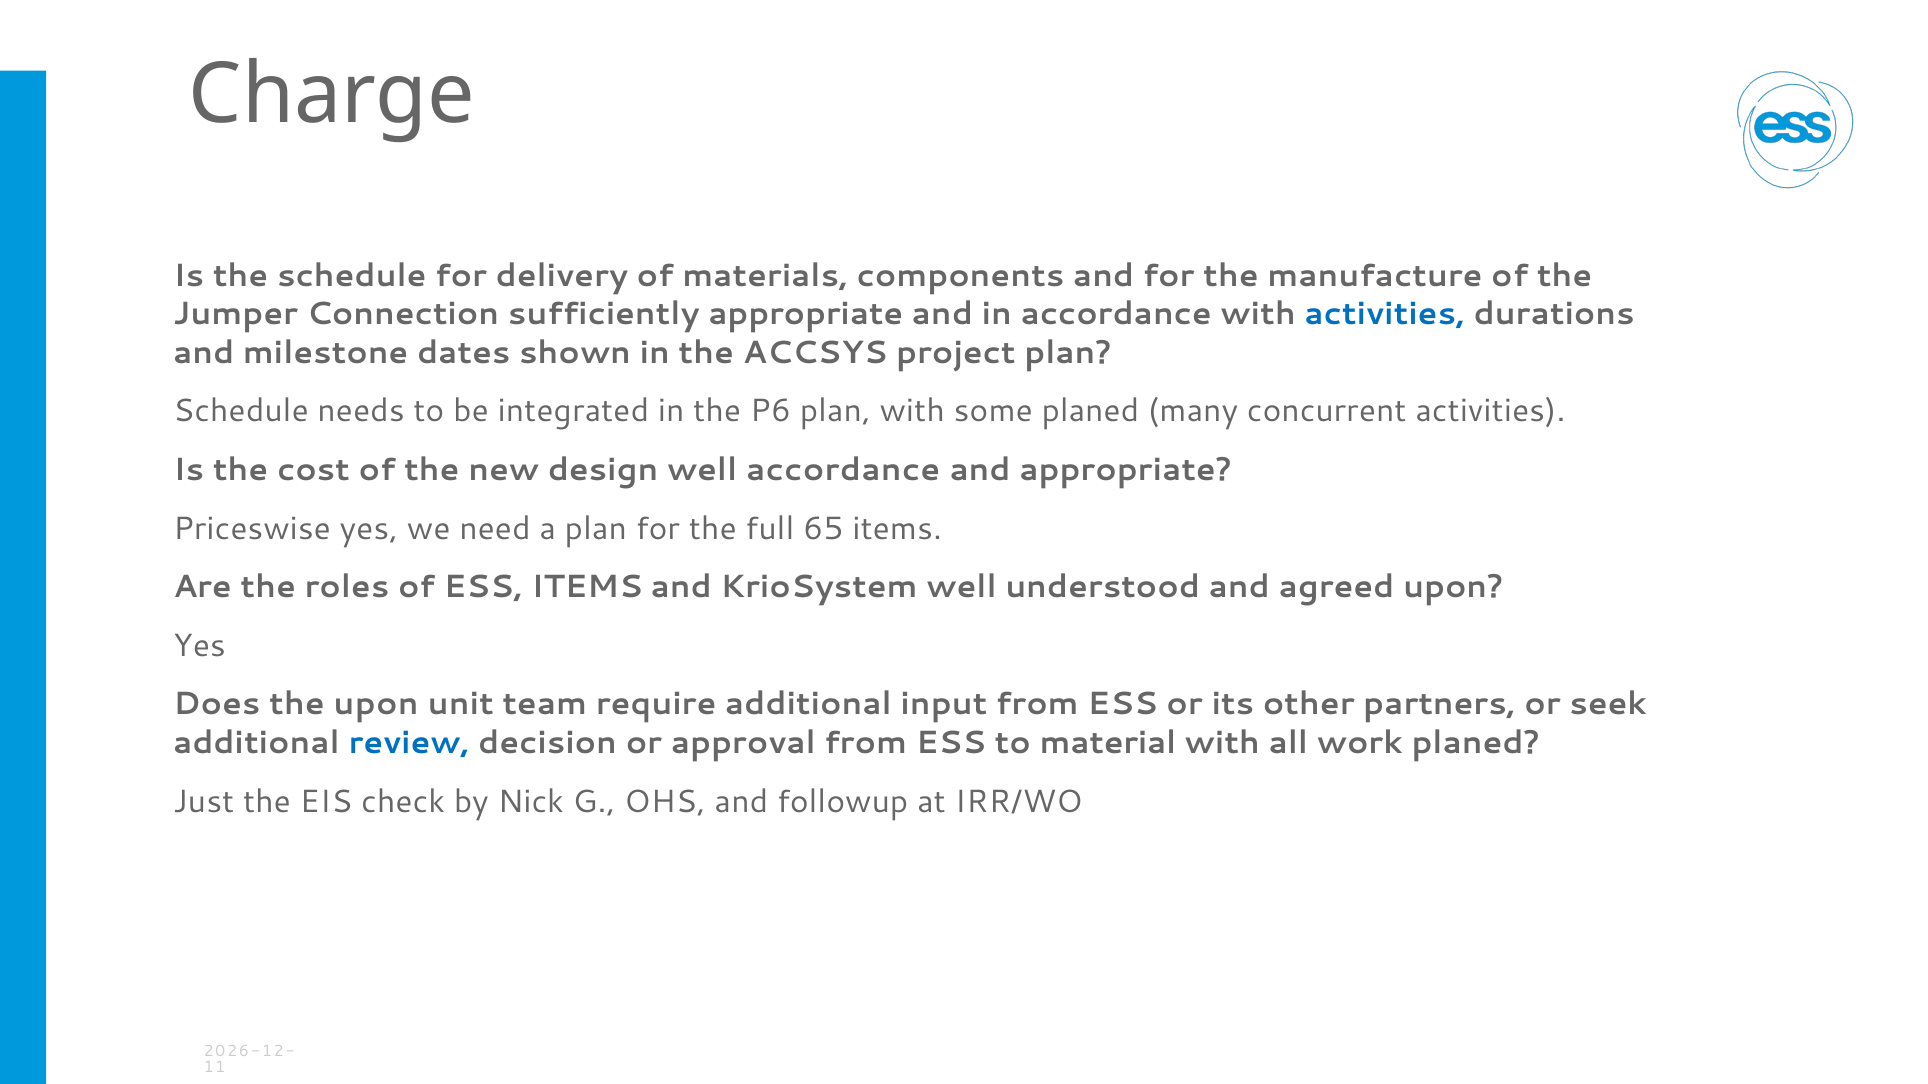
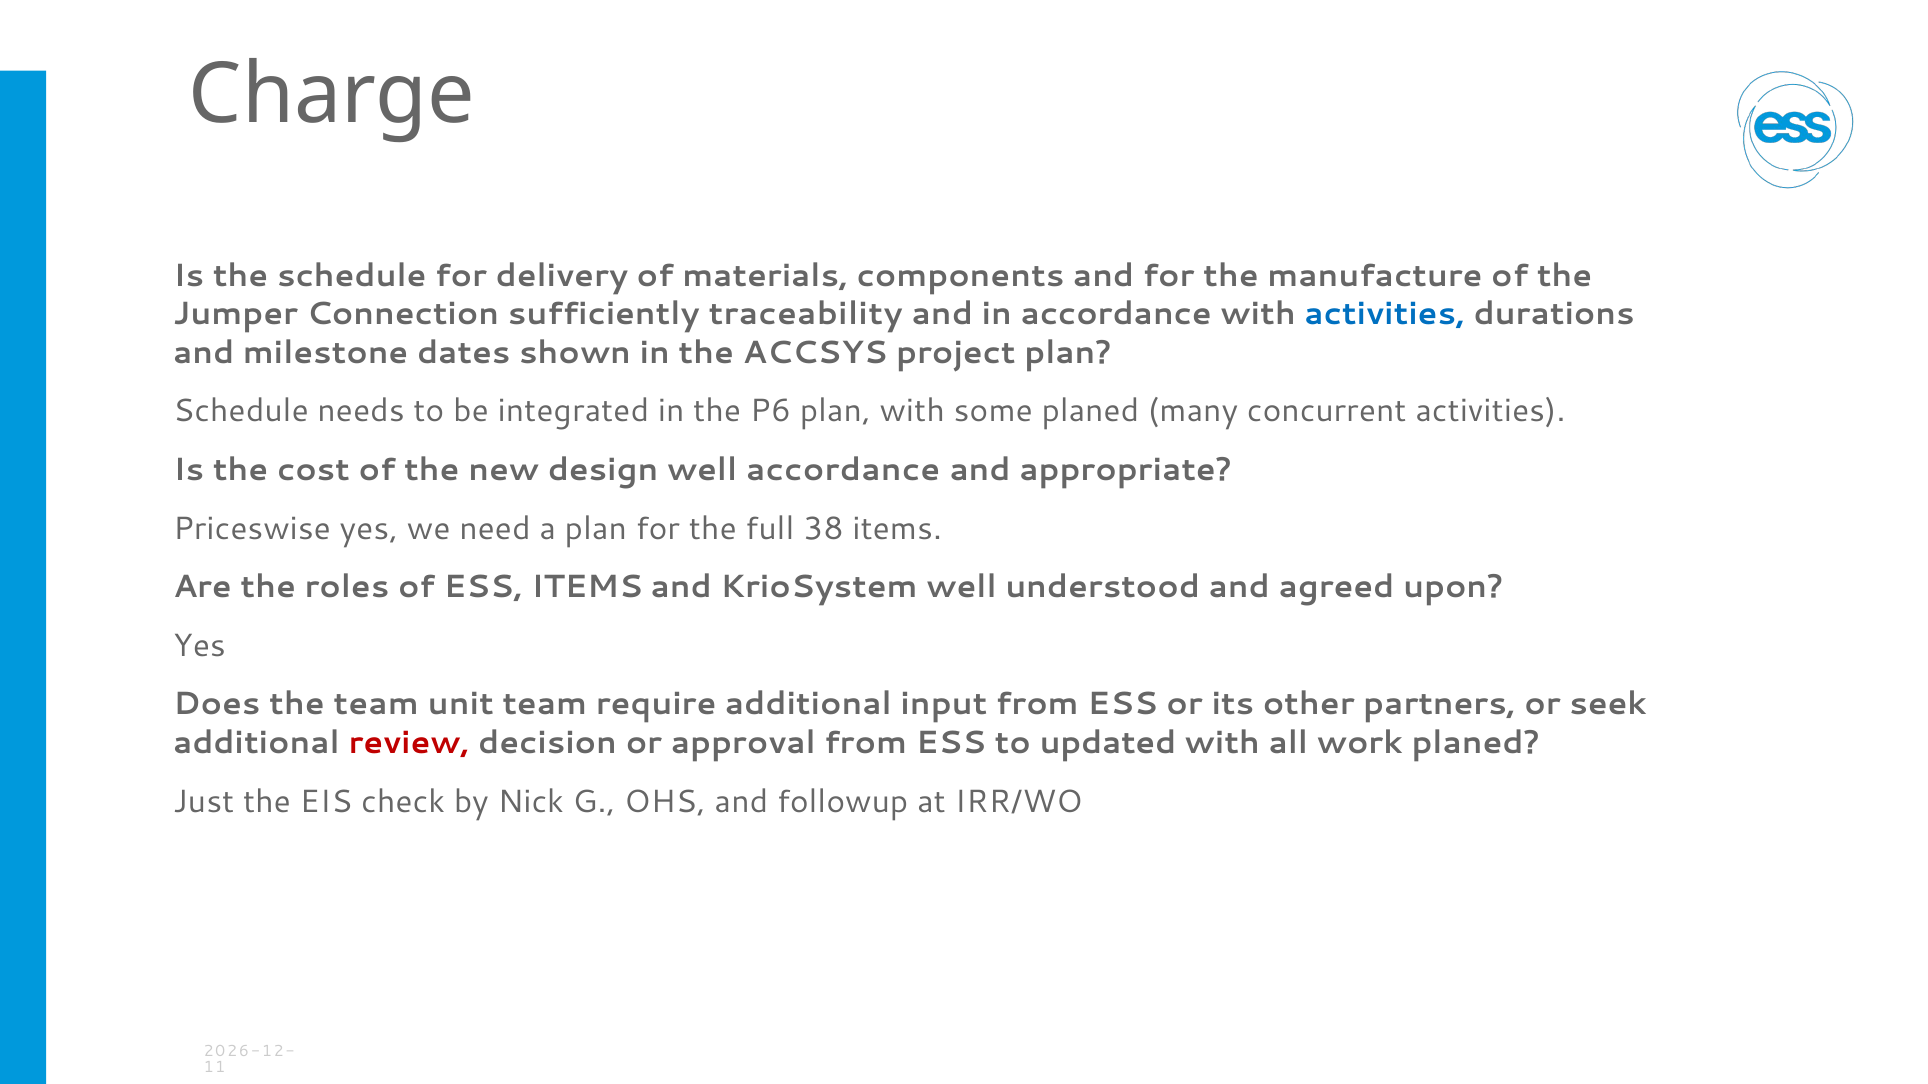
sufficiently appropriate: appropriate -> traceability (806, 314)
65: 65 -> 38 (823, 529)
the upon: upon -> team (376, 705)
review colour: blue -> red (409, 743)
material: material -> updated (1108, 743)
